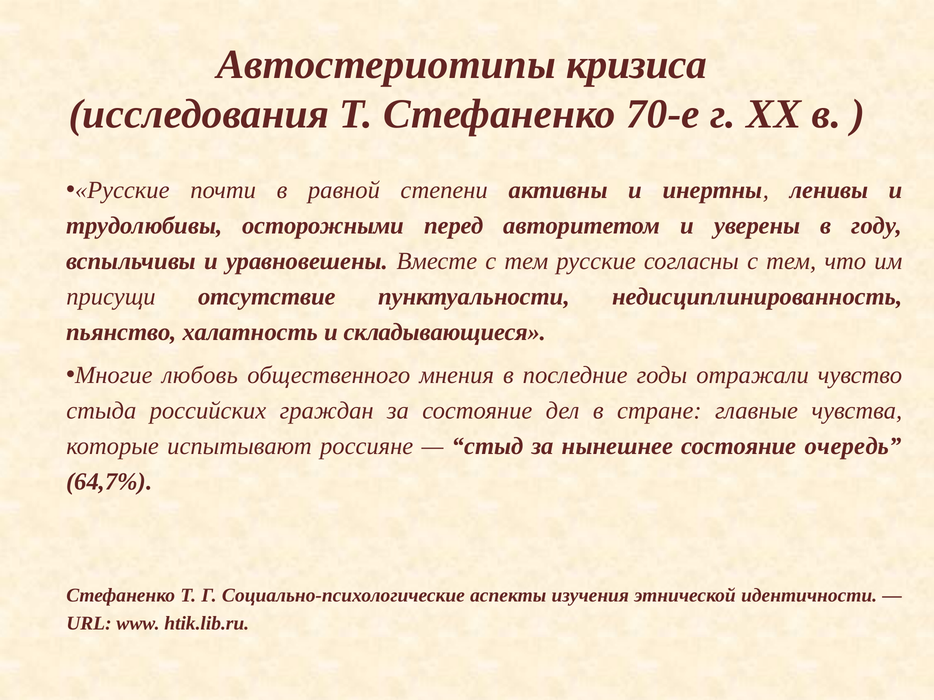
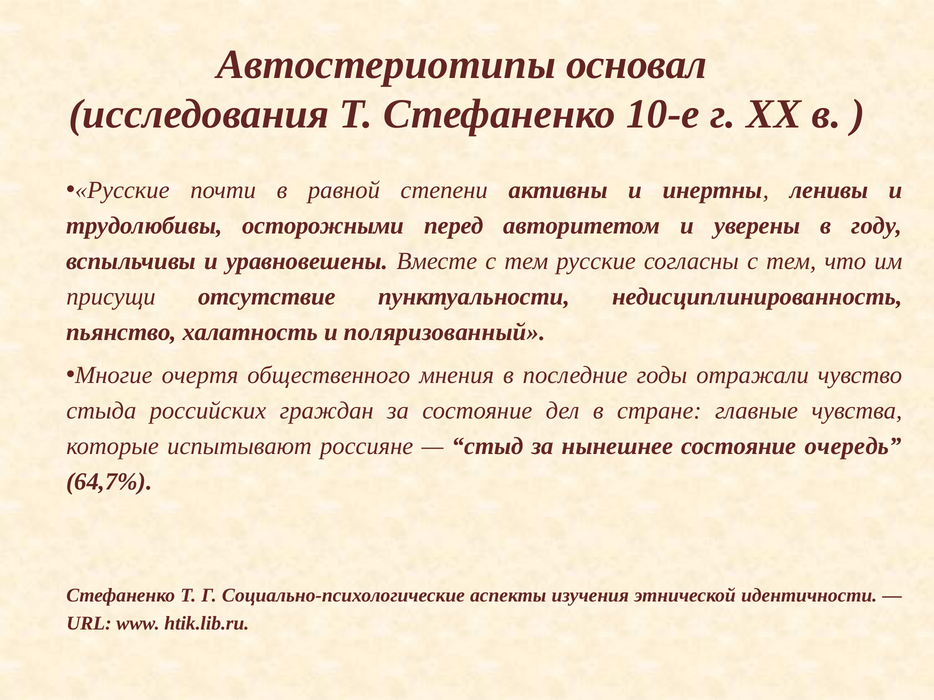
кризиса: кризиса -> основал (637, 64)
70-е: 70-е -> 10-е (663, 114)
складывающиеся: складывающиеся -> поляризованный (445, 332)
любовь: любовь -> очертя (200, 376)
